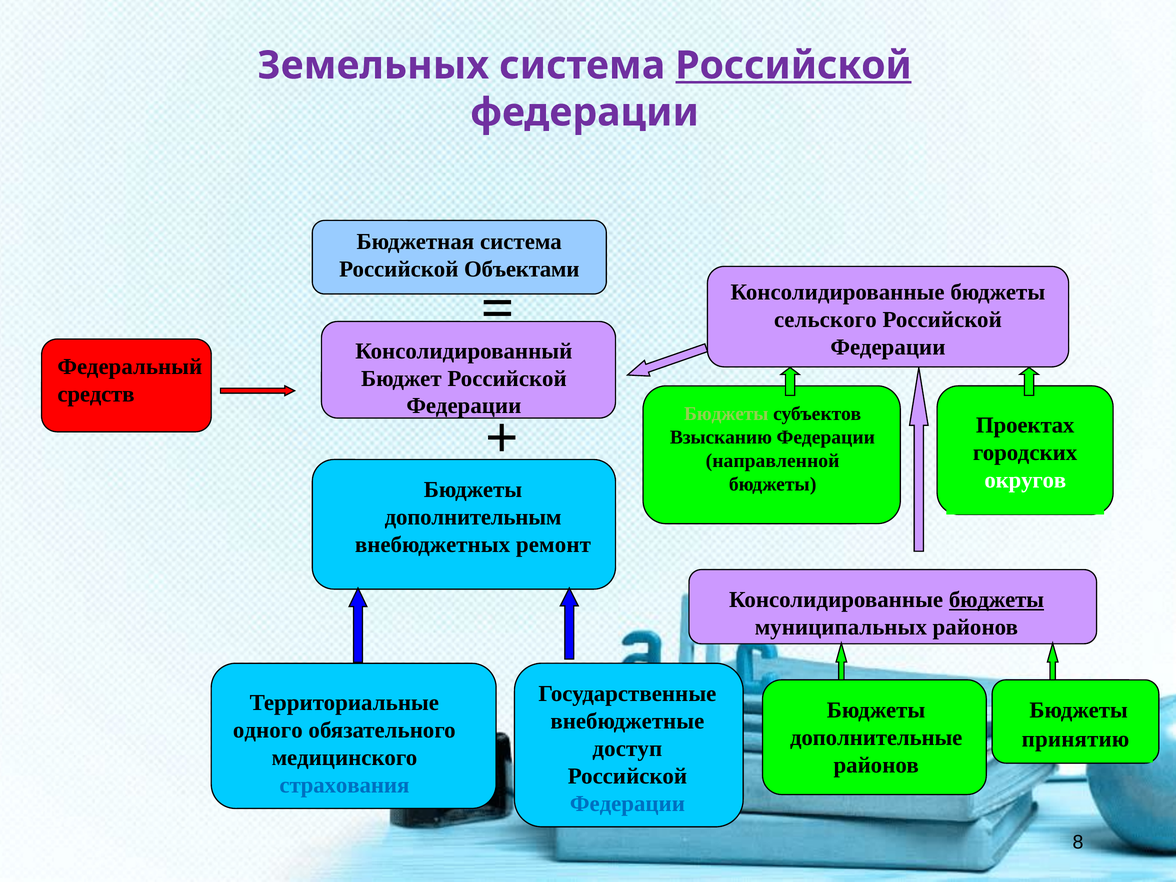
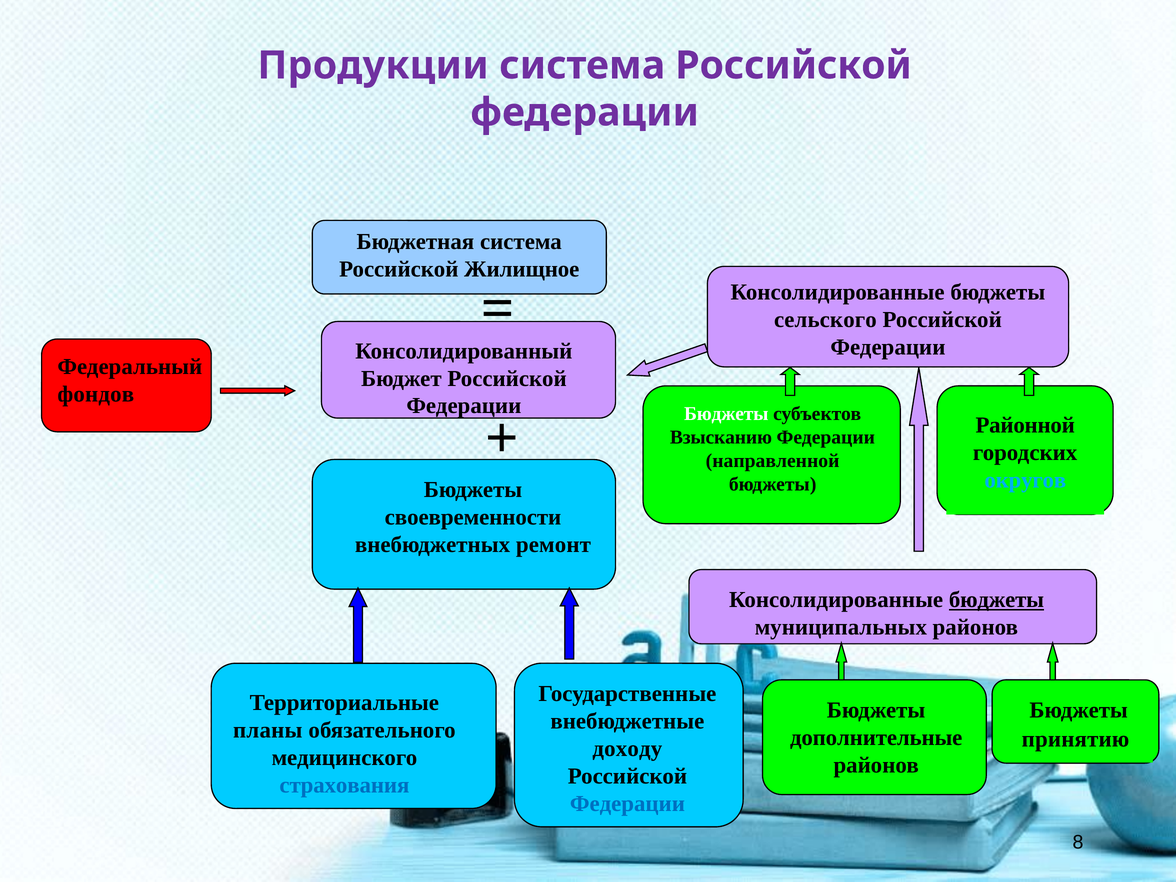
Земельных: Земельных -> Продукции (373, 65)
Российской underline: present -> none (794, 65)
Объектами: Объектами -> Жилищное (522, 269)
средств: средств -> фондов (96, 394)
Бюджеты colour: light green -> white (726, 414)
Проектах: Проектах -> Районной (1025, 425)
округов colour: white -> light blue (1025, 480)
дополнительным: дополнительным -> своевременности (473, 517)
одного: одного -> планы (268, 730)
доступ: доступ -> доходу (627, 749)
